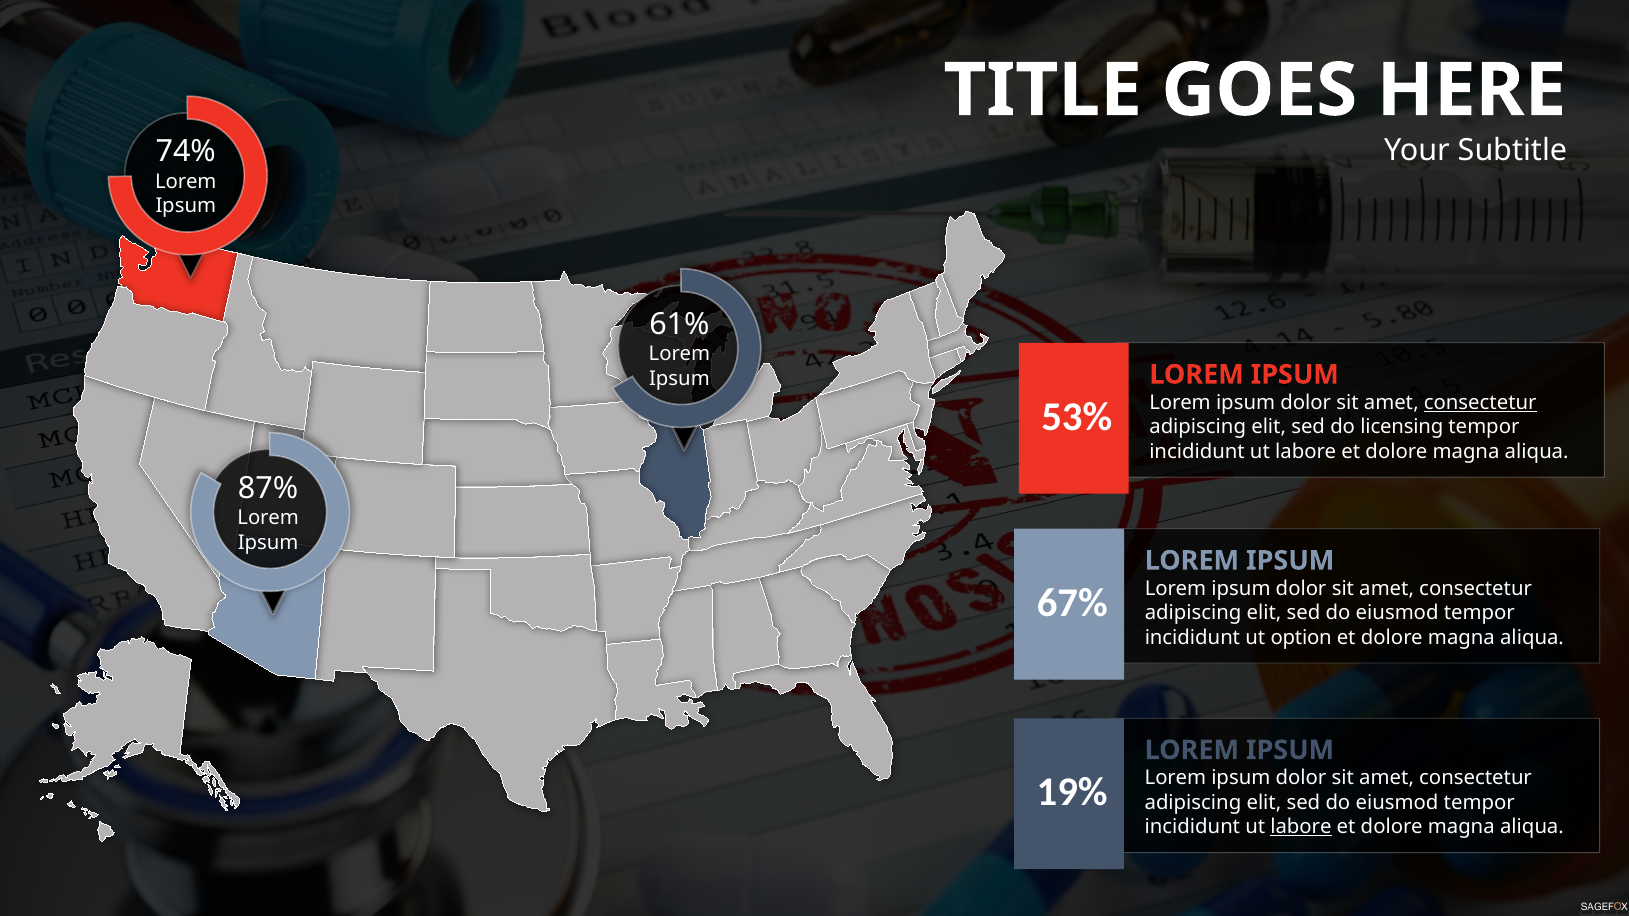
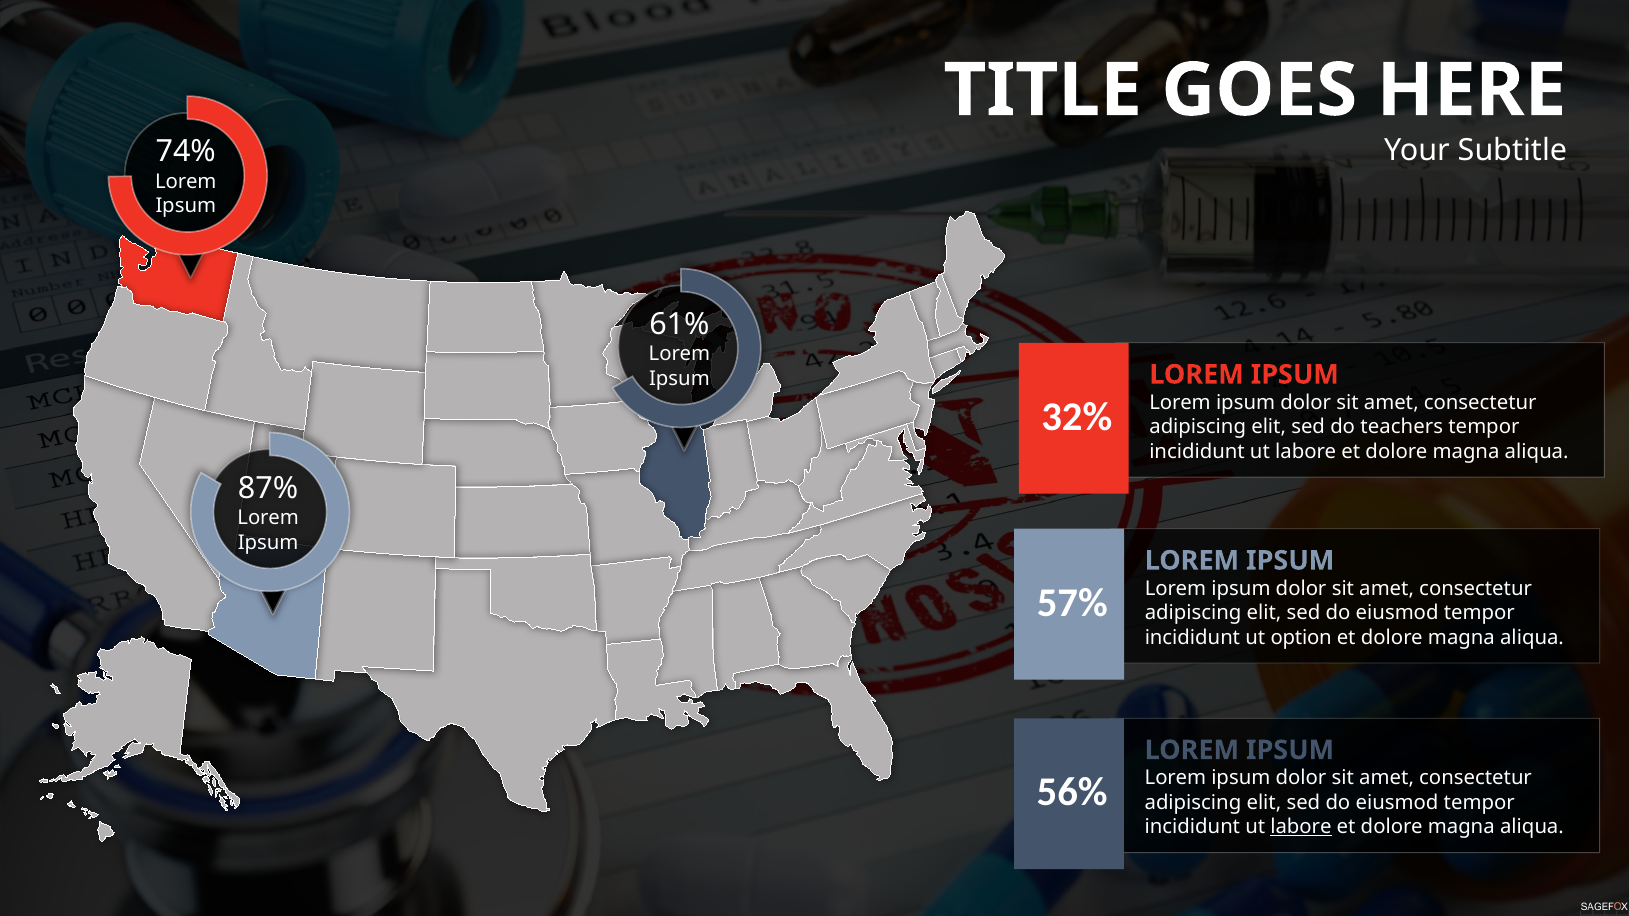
consectetur underline: present -> none (1480, 403)
53%: 53% -> 32% (1077, 417)
licensing: licensing -> teachers (1402, 427)
67%: 67% -> 57% (1072, 603)
19%: 19% -> 56% (1072, 793)
